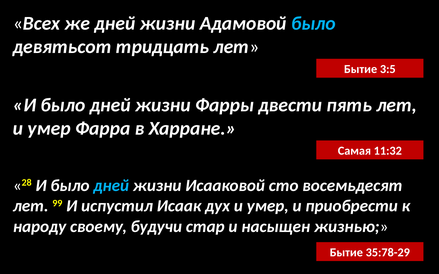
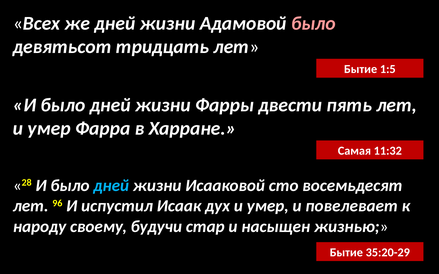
было colour: light blue -> pink (313, 23)
3:5: 3:5 -> 1:5 (388, 69)
99: 99 -> 96 (57, 203)
приобрести: приобрести -> повелевает (352, 206)
35:78-29: 35:78-29 -> 35:20-29 (388, 253)
